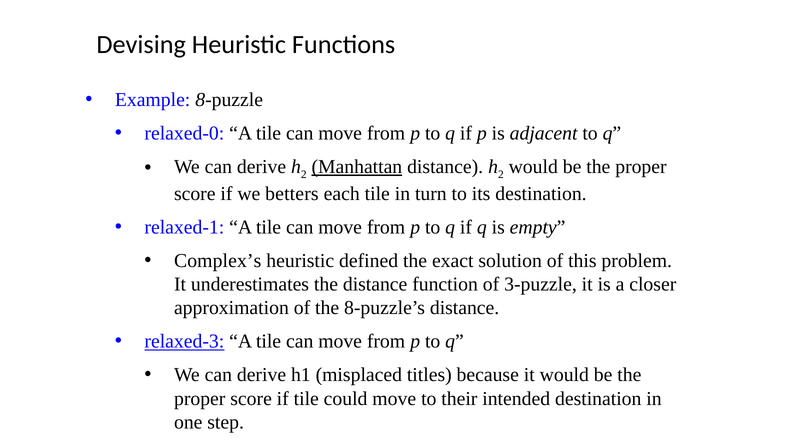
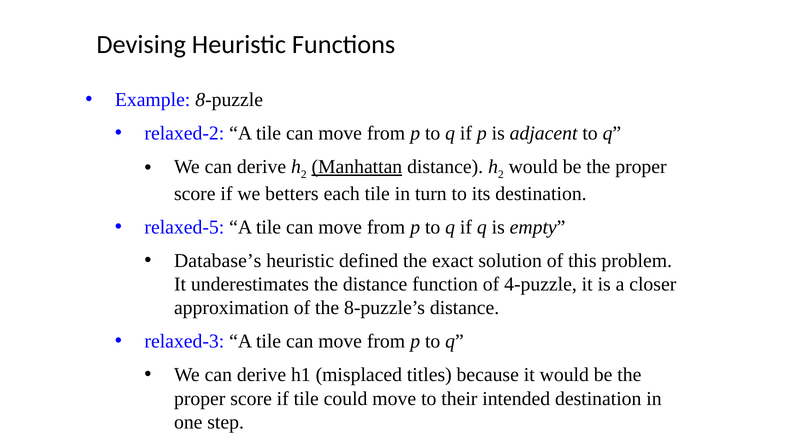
relaxed-0: relaxed-0 -> relaxed-2 (184, 133)
relaxed-1: relaxed-1 -> relaxed-5 (184, 227)
Complex’s: Complex’s -> Database’s (218, 261)
3-puzzle: 3-puzzle -> 4-puzzle (540, 284)
relaxed-3 underline: present -> none (184, 342)
